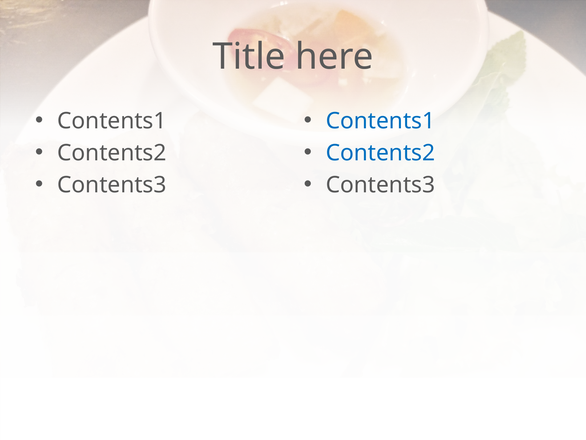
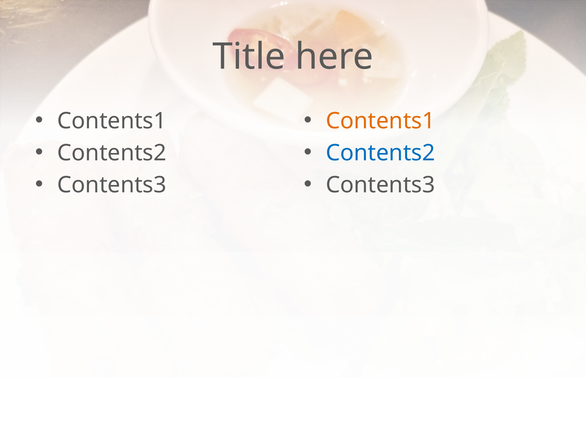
Contents1 colour: blue -> orange (380, 121)
